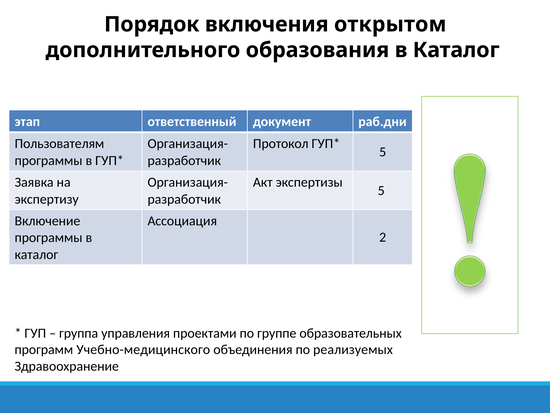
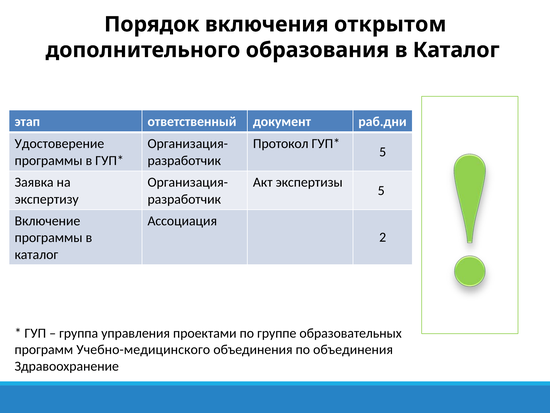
Пользователям: Пользователям -> Удостоверение (59, 144)
по реализуемых: реализуемых -> объединения (353, 349)
